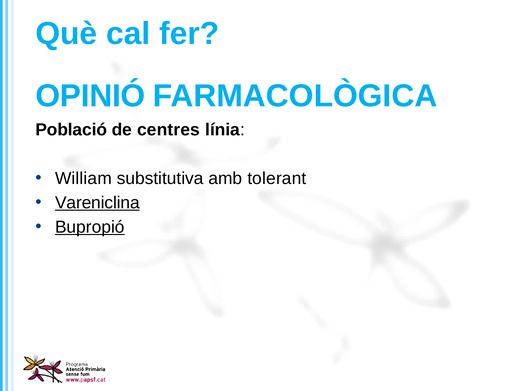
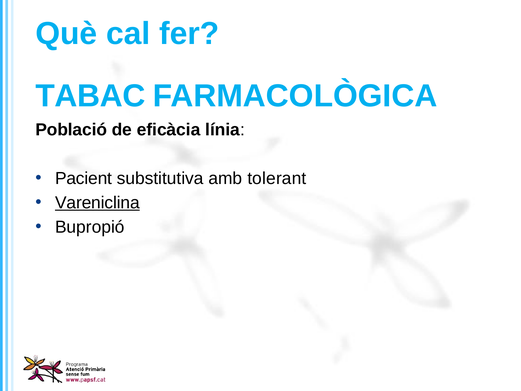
OPINIÓ: OPINIÓ -> TABAC (90, 96)
centres: centres -> eficàcia (169, 130)
William: William -> Pacient (84, 178)
Bupropió underline: present -> none (90, 227)
